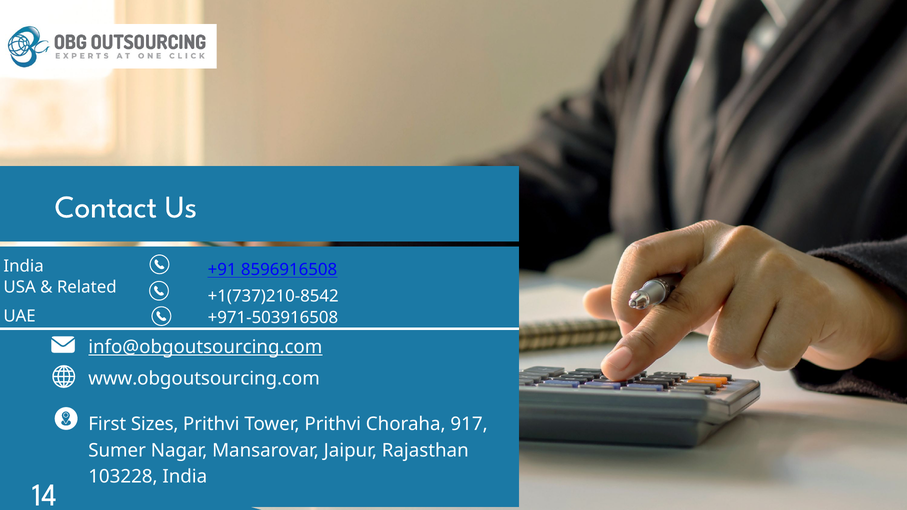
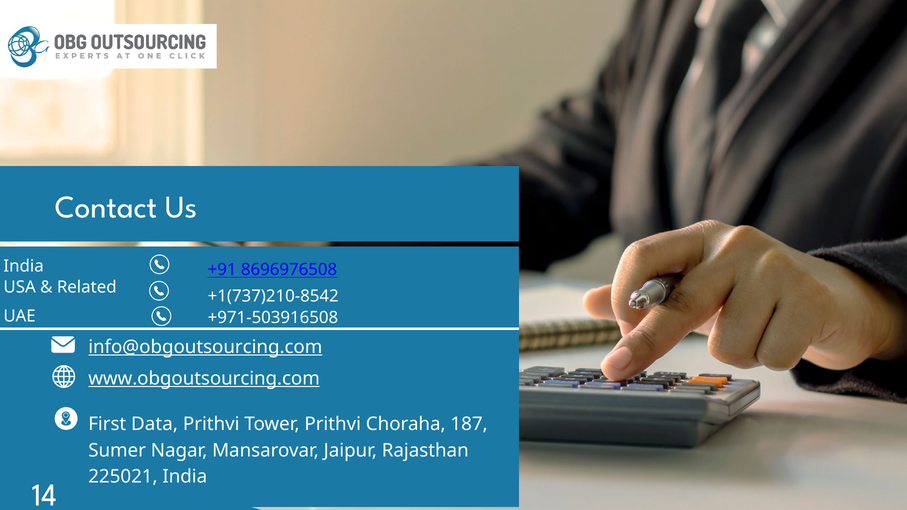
8596916508: 8596916508 -> 8696976508 (289, 270)
www.obgoutsourcing.com underline: none -> present (204, 379)
Sizes: Sizes -> Data (155, 424)
917: 917 -> 187 (469, 424)
103228: 103228 -> 225021 (123, 477)
